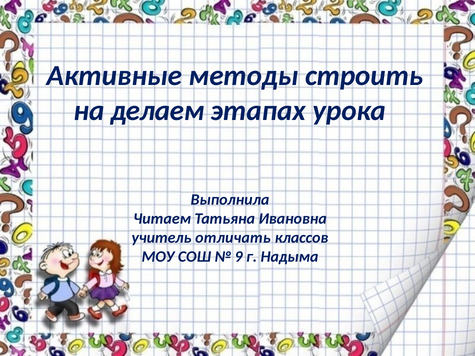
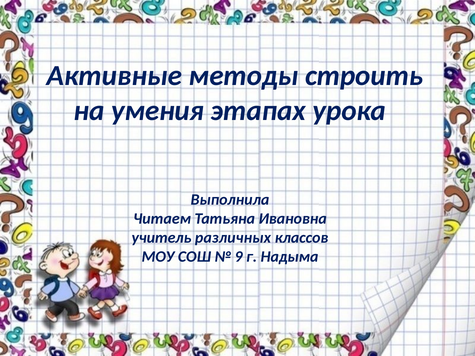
делаем: делаем -> умения (158, 111)
отличать: отличать -> различных (233, 238)
